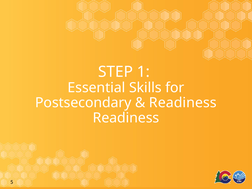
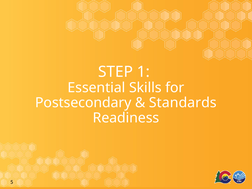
Readiness: Readiness -> Standards (183, 103)
